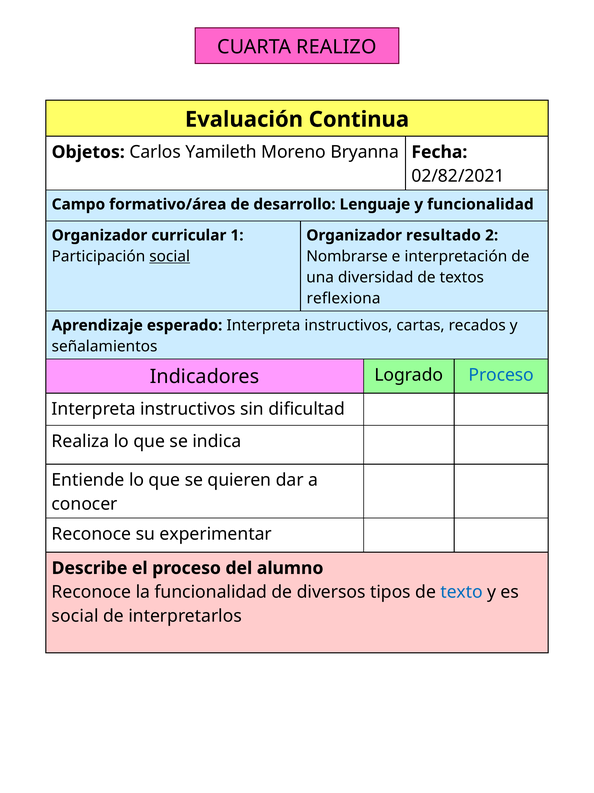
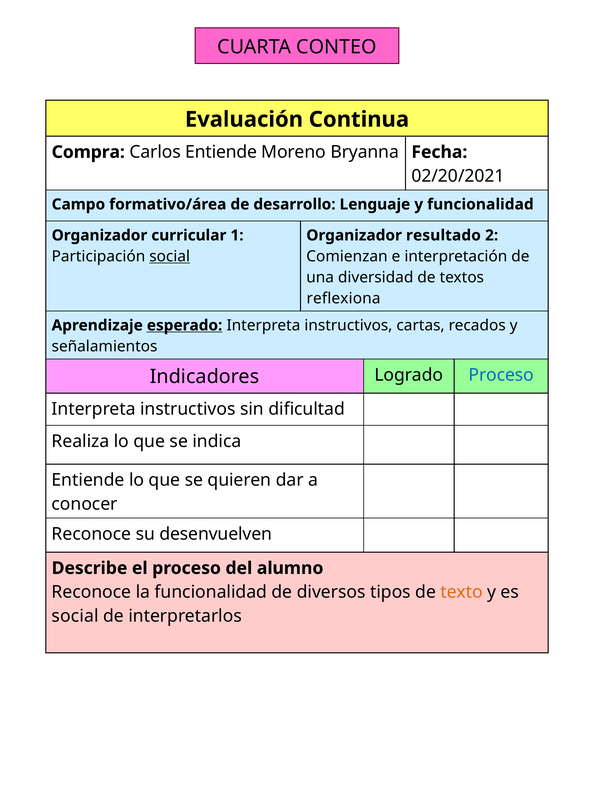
REALIZO: REALIZO -> CONTEO (336, 47)
Objetos: Objetos -> Compra (88, 152)
Carlos Yamileth: Yamileth -> Entiende (221, 152)
02/82/2021: 02/82/2021 -> 02/20/2021 (458, 176)
Nombrarse: Nombrarse -> Comienzan (347, 256)
esperado underline: none -> present (185, 325)
experimentar: experimentar -> desenvuelven (216, 533)
texto colour: blue -> orange (462, 591)
